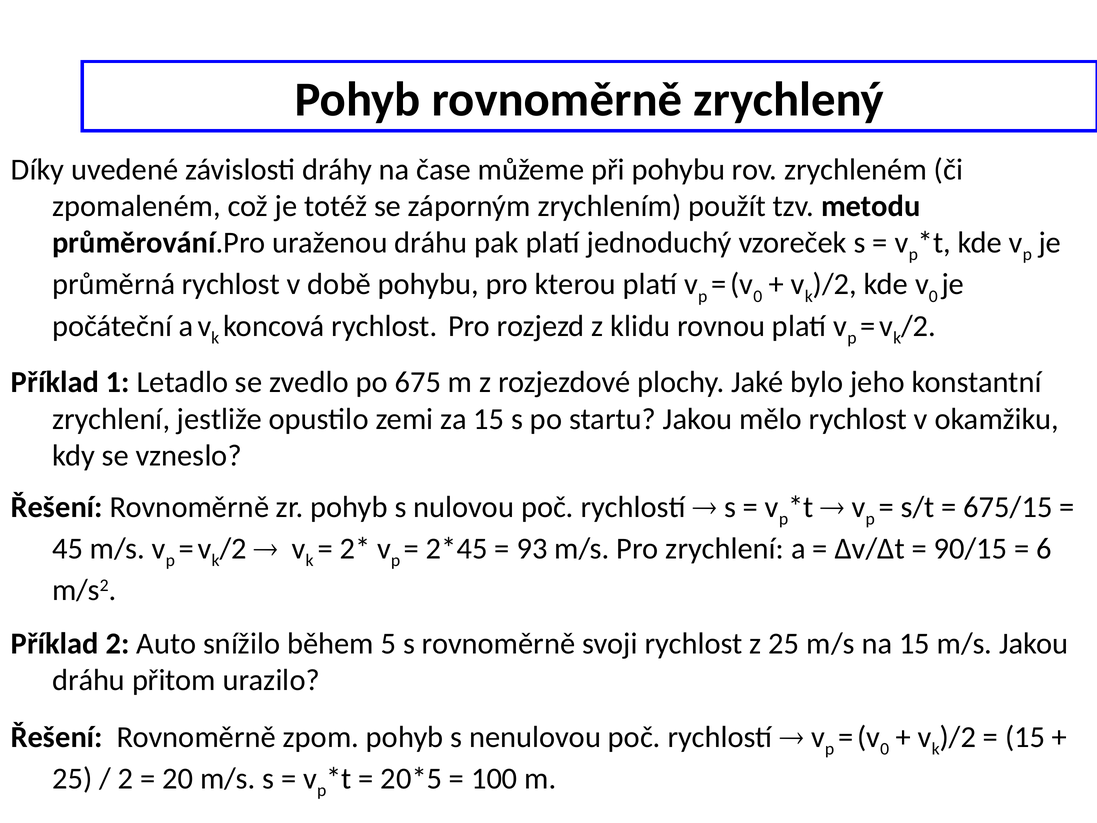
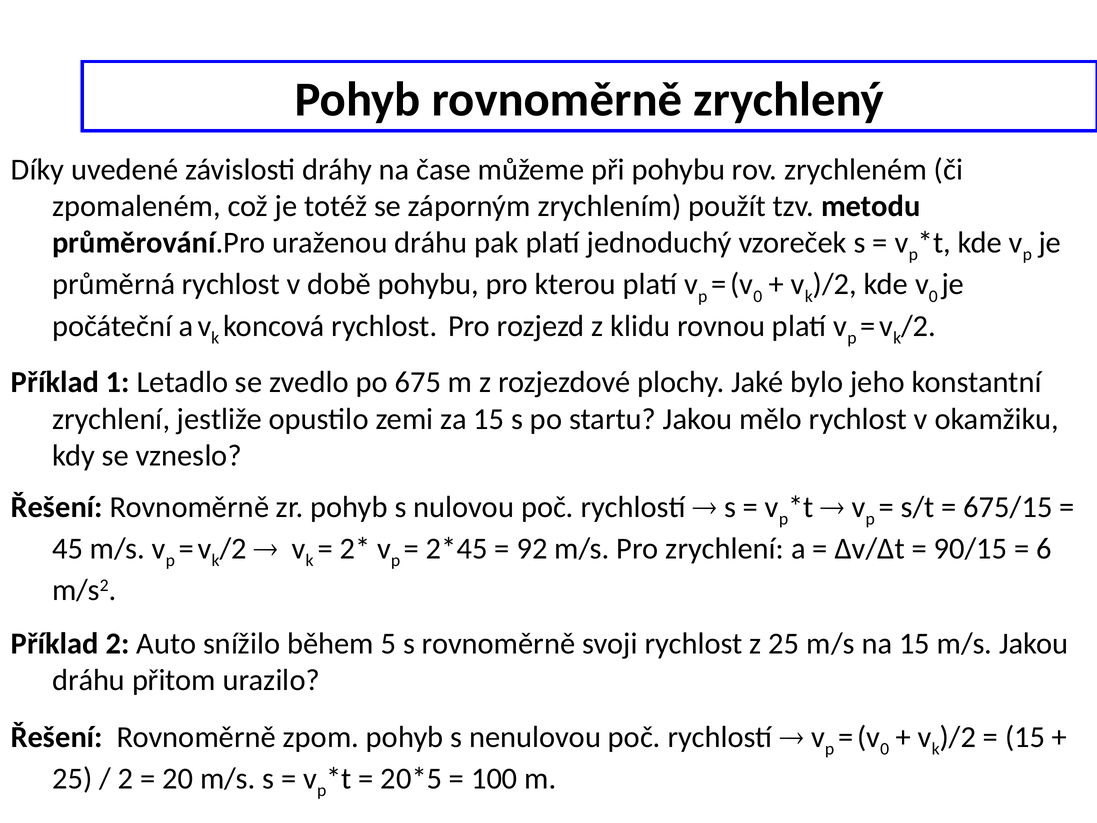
93: 93 -> 92 (532, 549)
